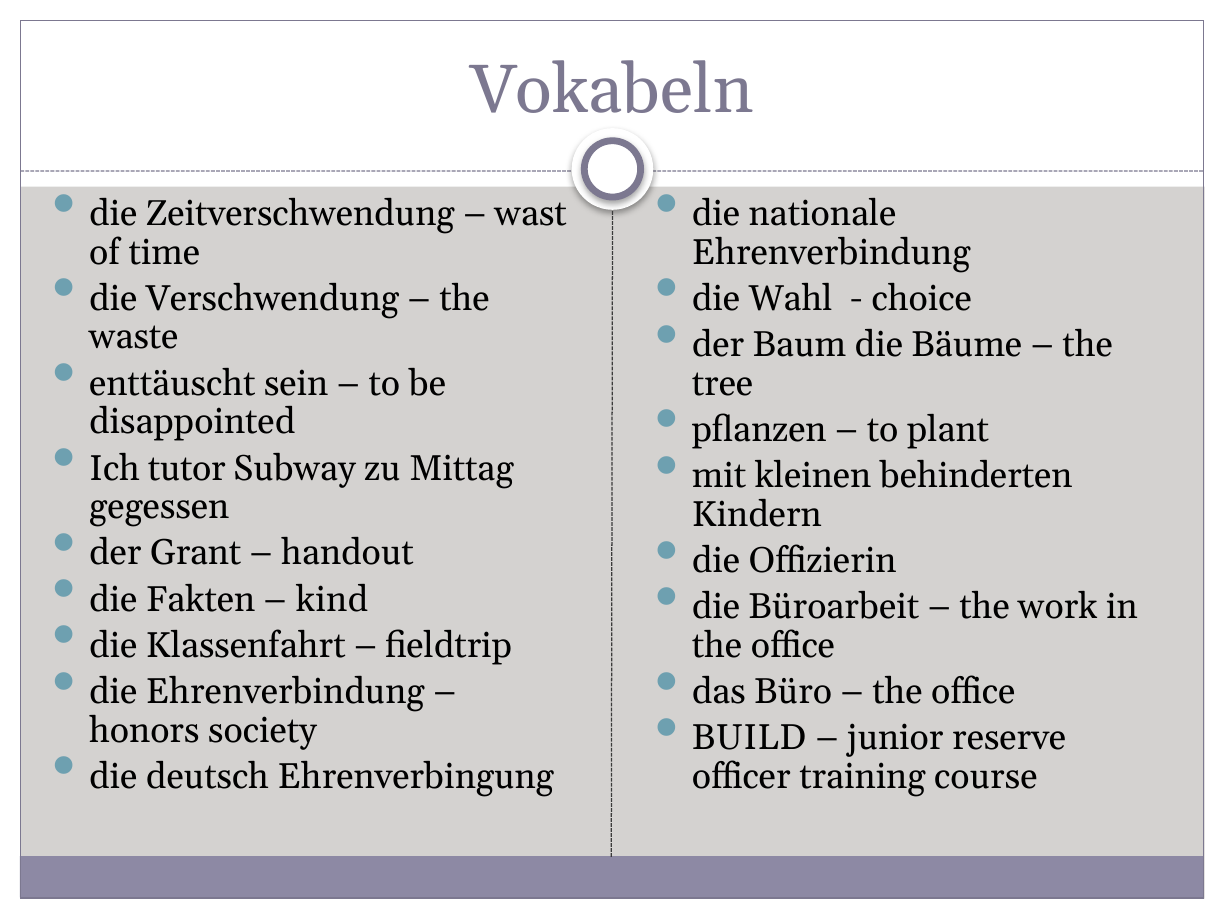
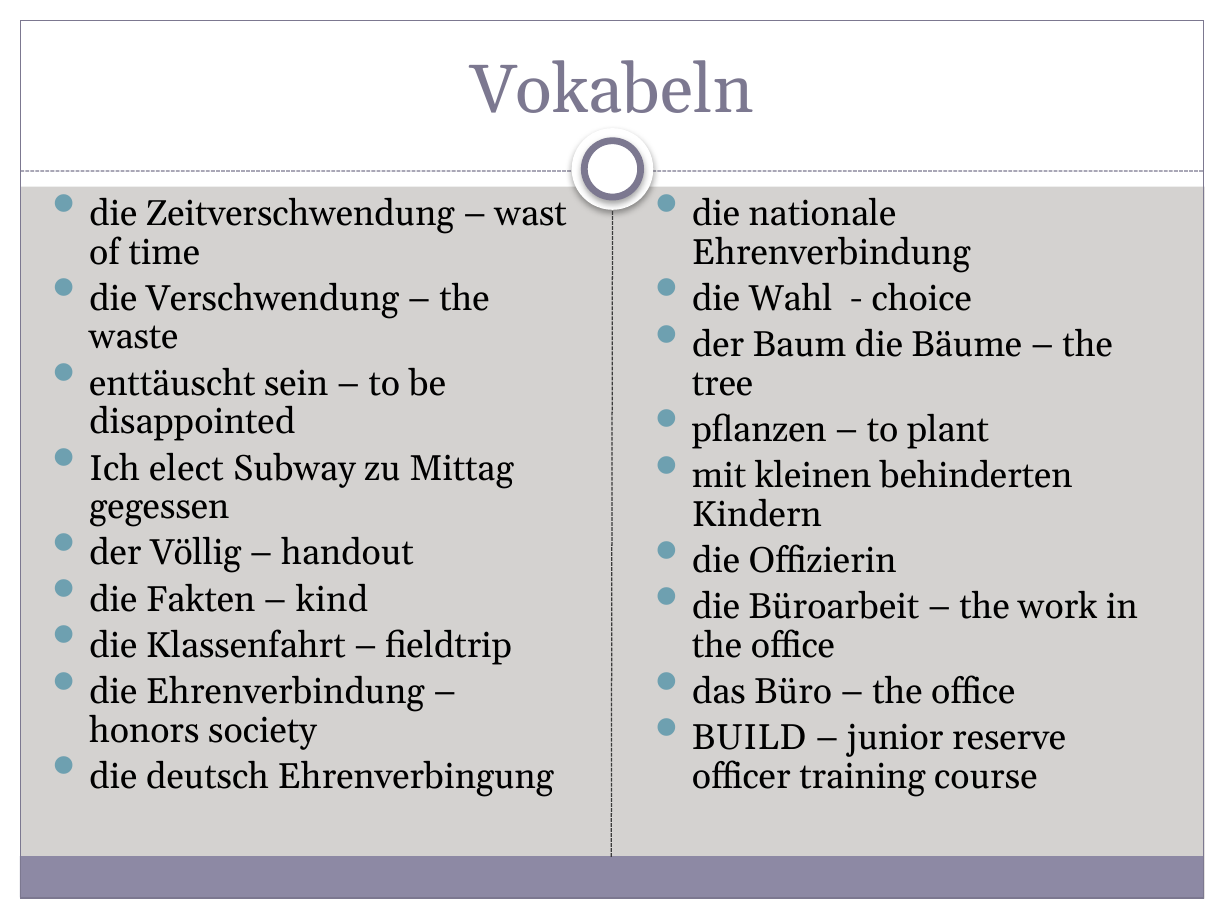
tutor: tutor -> elect (186, 468)
Grant: Grant -> Völlig (196, 553)
